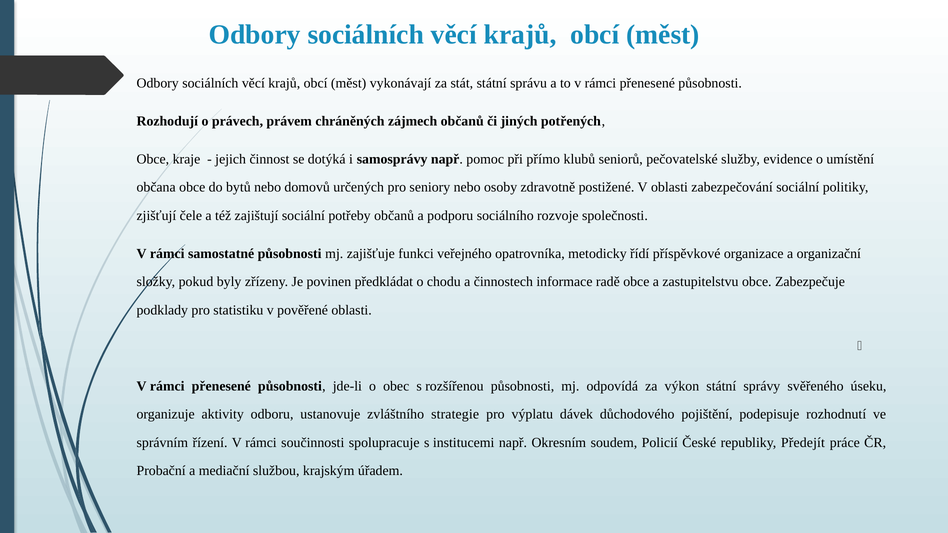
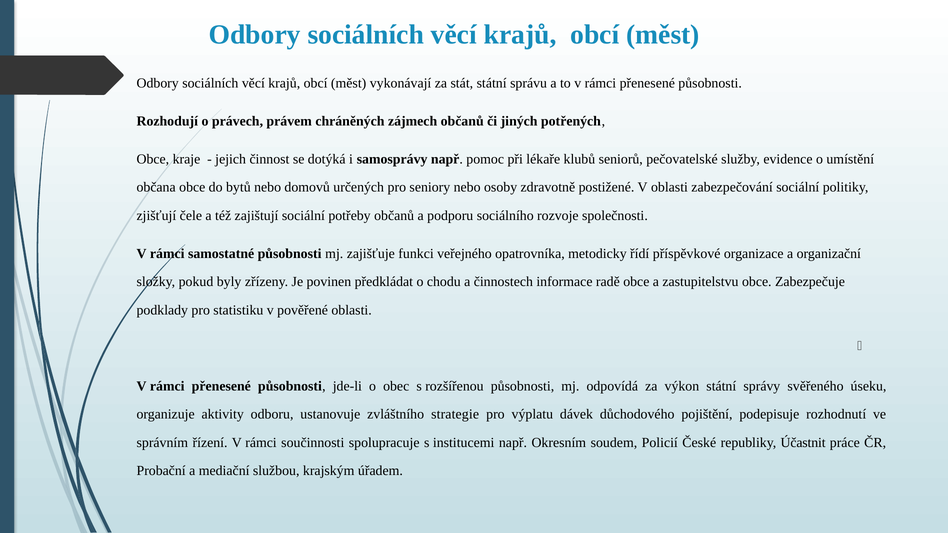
přímo: přímo -> lékaře (543, 159)
Předejít: Předejít -> Účastnit (803, 443)
